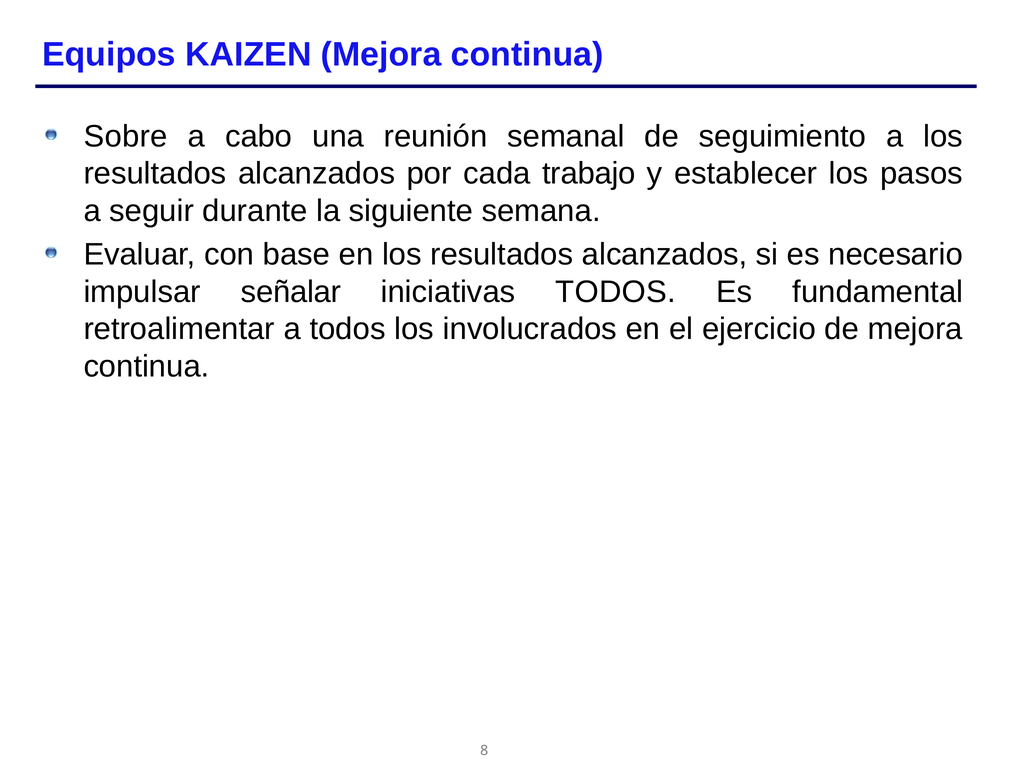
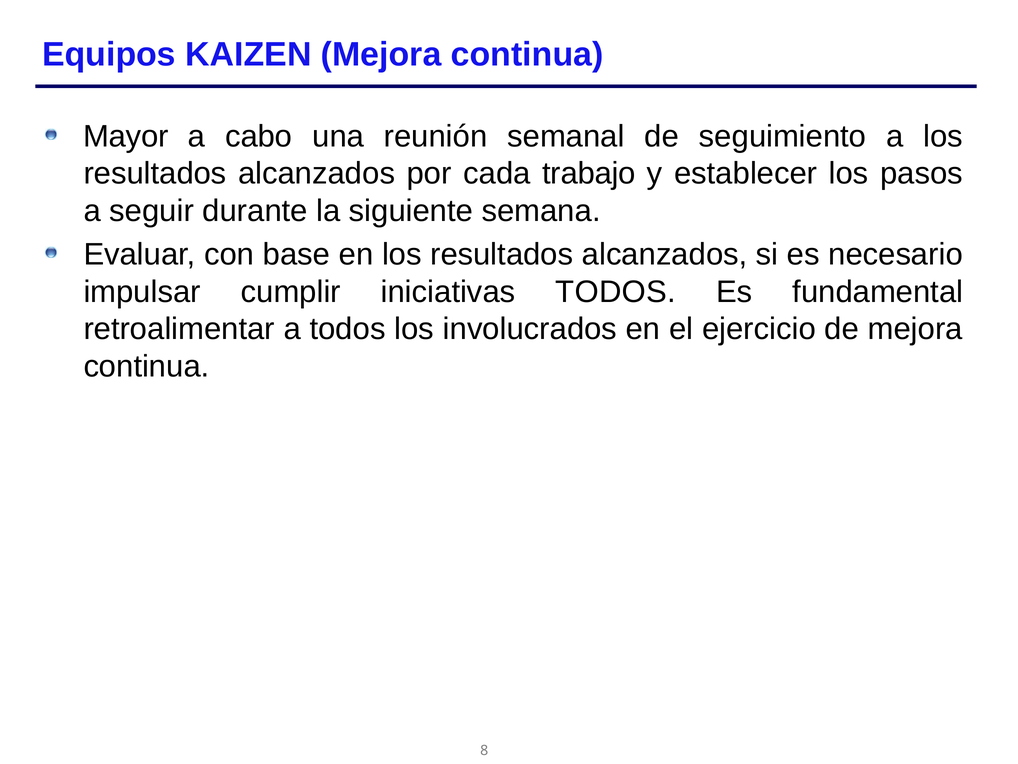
Sobre: Sobre -> Mayor (126, 136)
señalar: señalar -> cumplir (291, 292)
